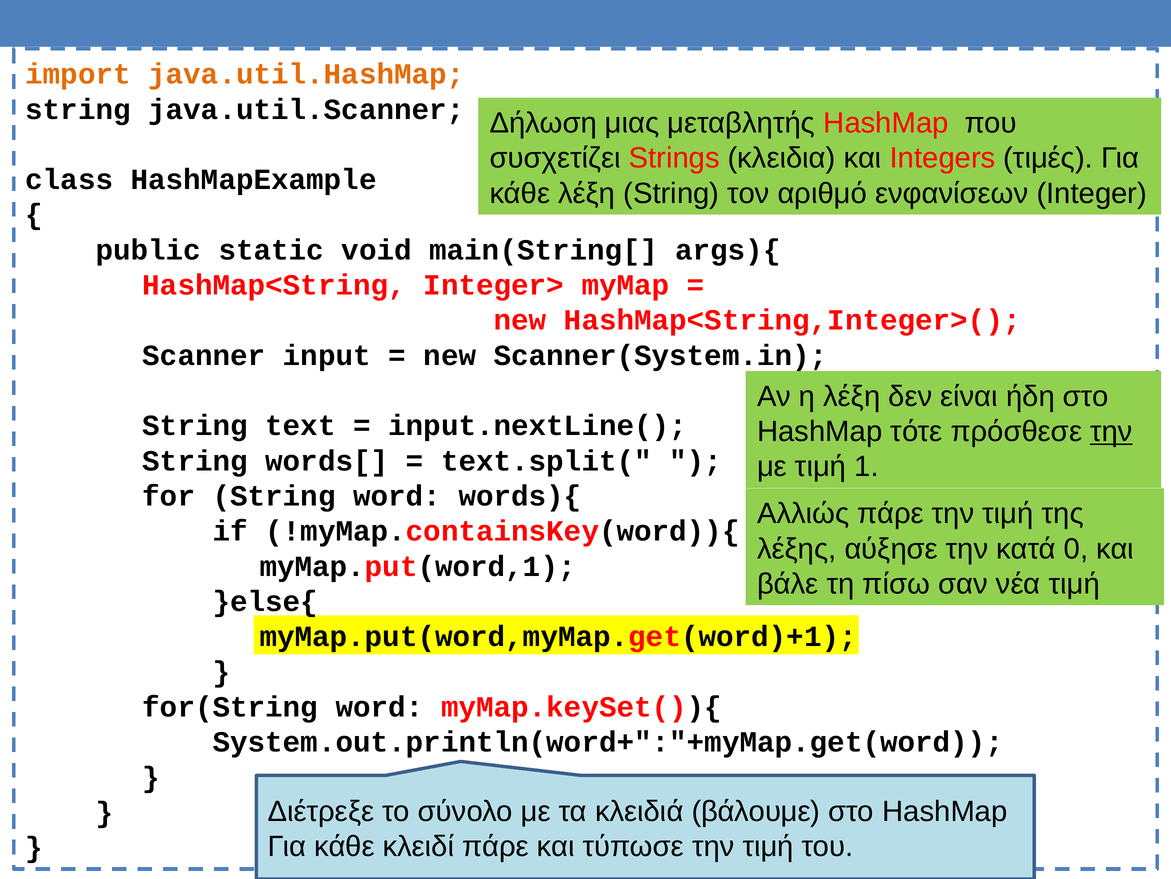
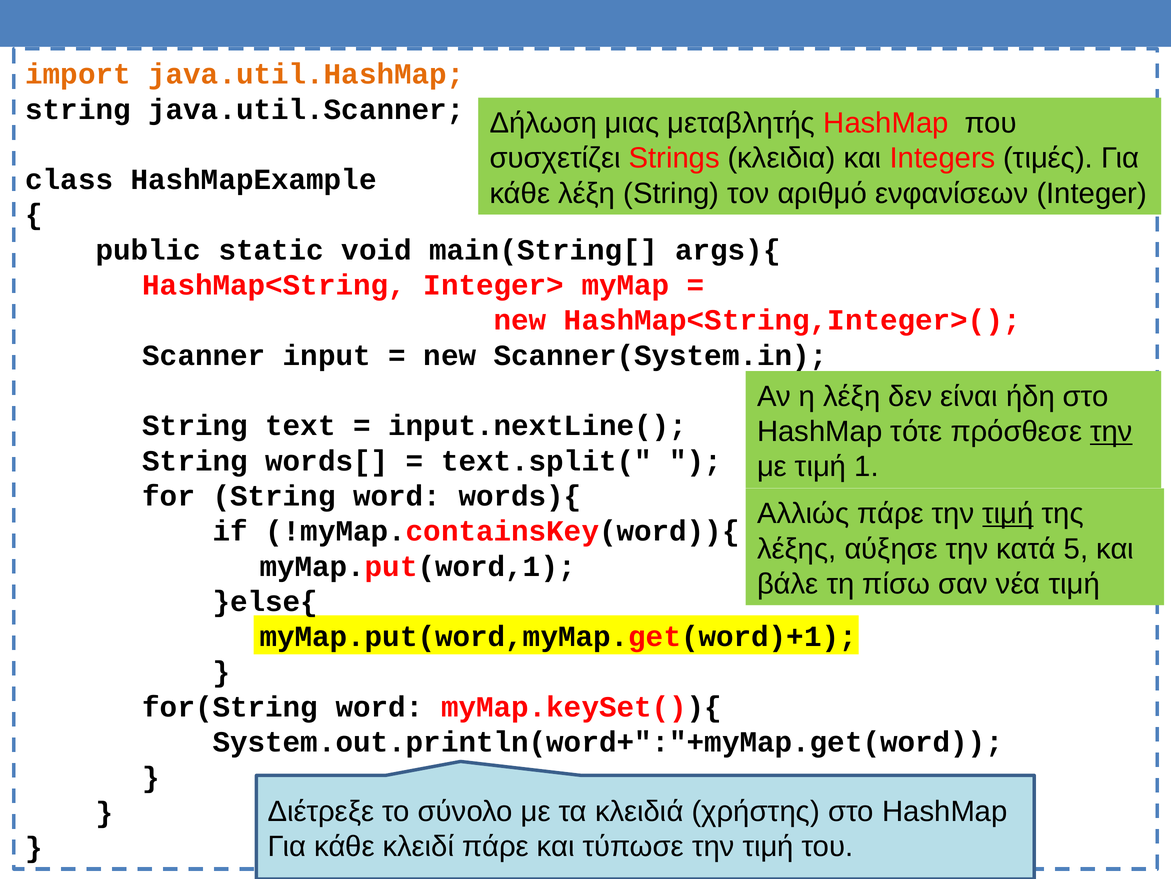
τιμή underline: none -> present (1008, 513)
0: 0 -> 5 (1076, 548)
βάλουμε: βάλουμε -> χρήστης (756, 811)
